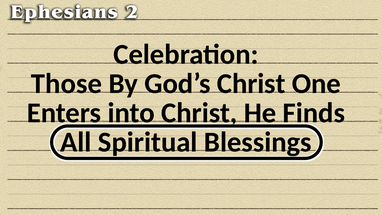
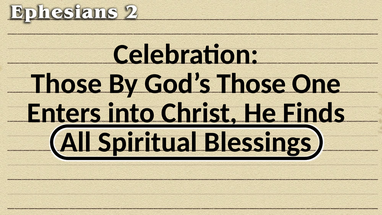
God’s Christ: Christ -> Those (251, 84)
